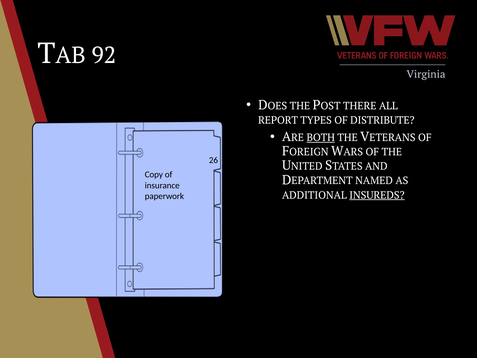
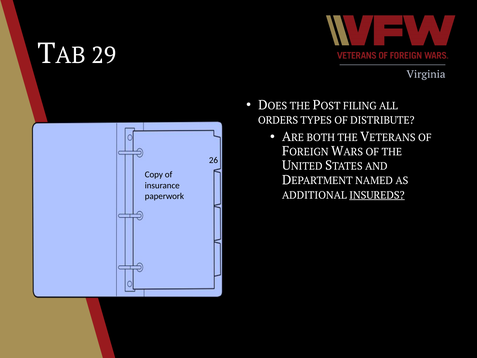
92: 92 -> 29 (104, 55)
THERE: THERE -> FILING (360, 106)
REPORT: REPORT -> ORDERS (278, 120)
BOTH underline: present -> none (321, 138)
